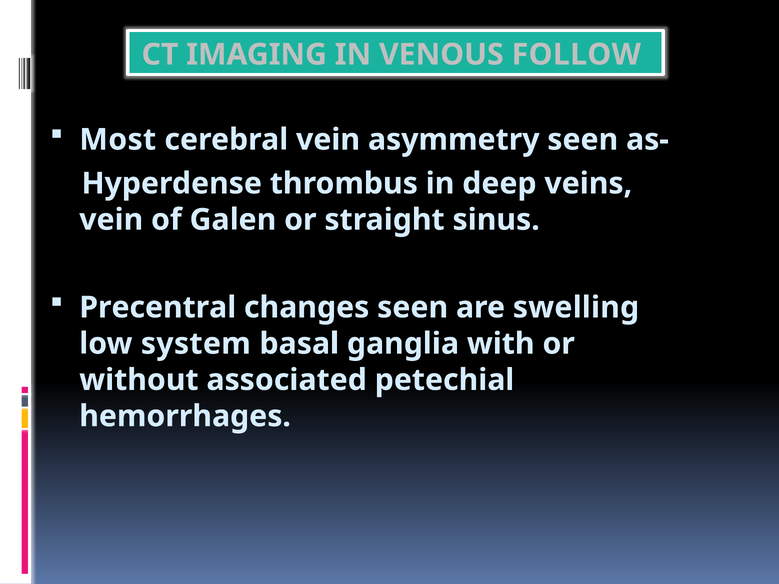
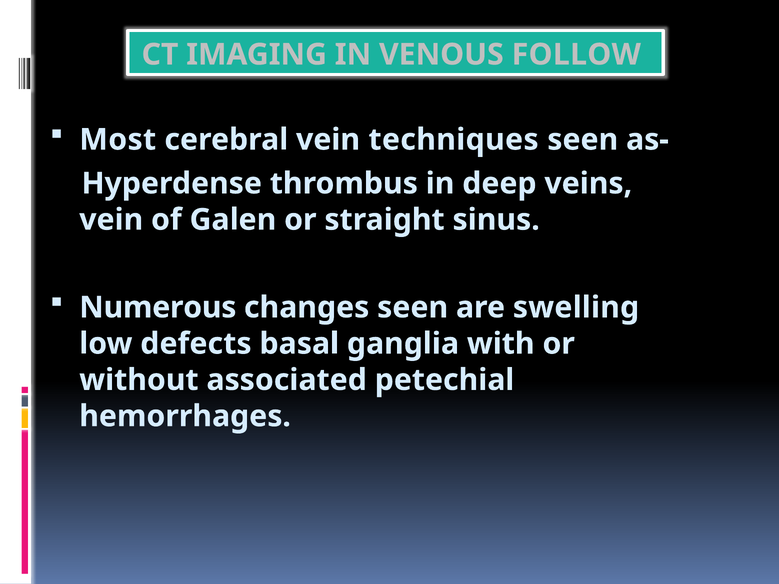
asymmetry: asymmetry -> techniques (454, 140)
Precentral: Precentral -> Numerous (158, 308)
system: system -> defects (196, 344)
